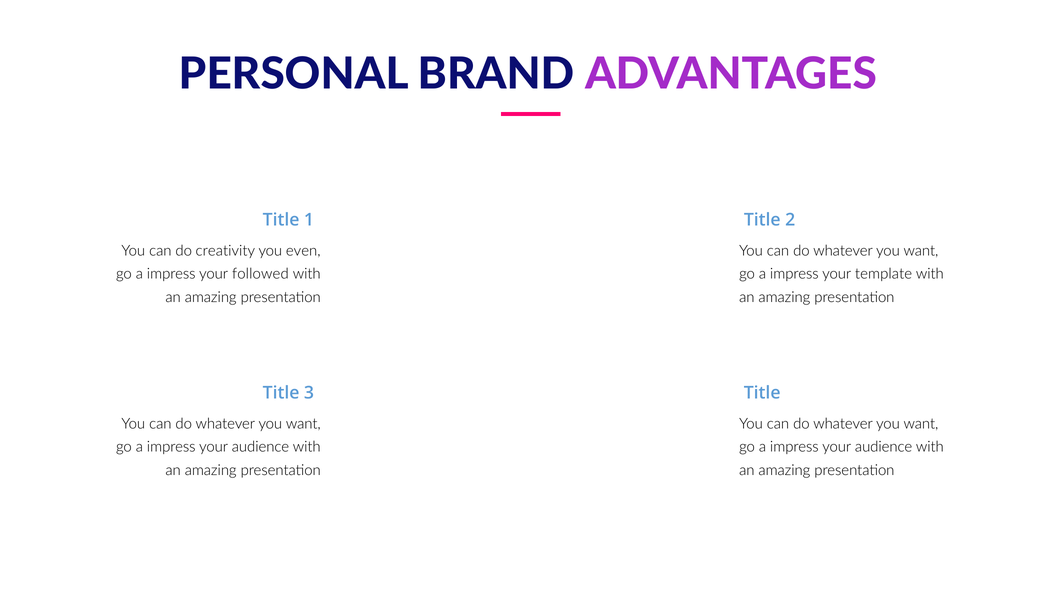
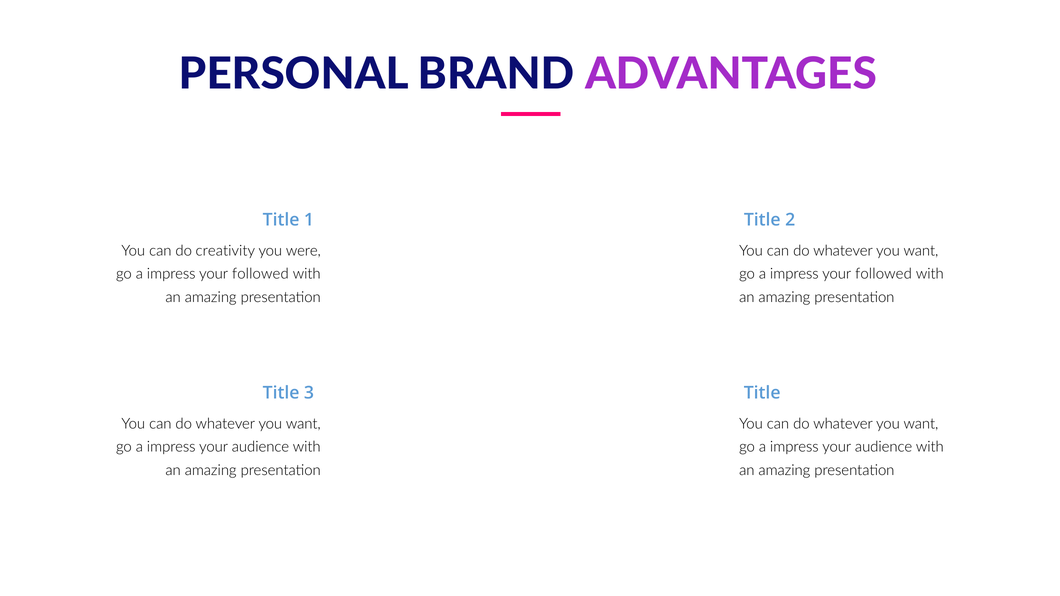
even: even -> were (303, 251)
template: template -> followed (884, 274)
